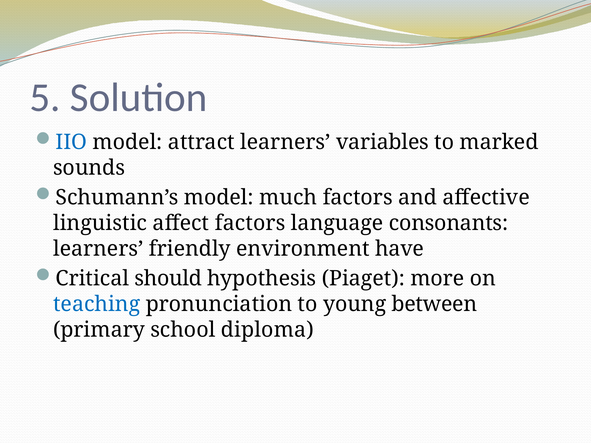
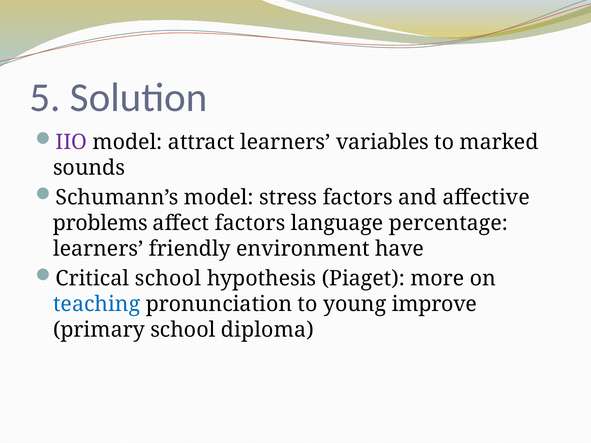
IIO colour: blue -> purple (71, 142)
much: much -> stress (288, 198)
linguistic: linguistic -> problems (100, 223)
consonants: consonants -> percentage (448, 223)
Critical should: should -> school (168, 279)
between: between -> improve (434, 304)
